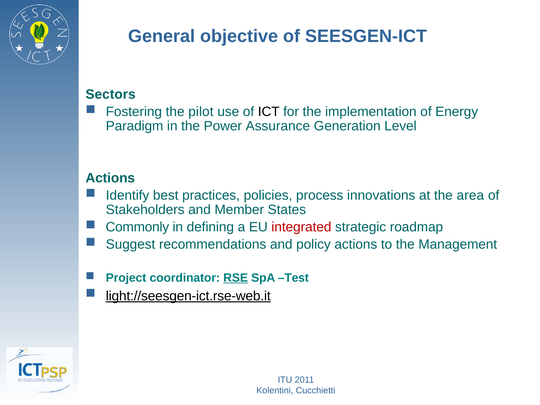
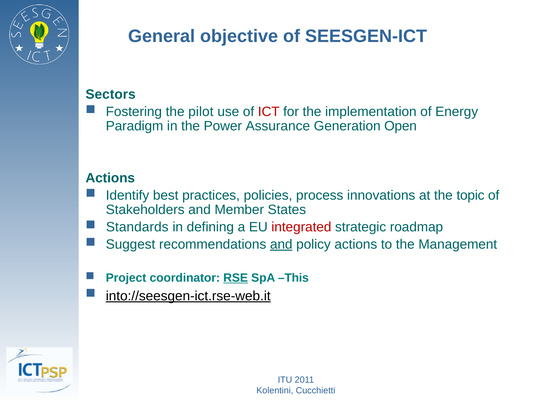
ICT colour: black -> red (269, 112)
Level: Level -> Open (401, 126)
area: area -> topic (470, 195)
Commonly: Commonly -> Standards (137, 227)
and underline: none -> present (281, 244)
Test: Test -> This (293, 278)
light://seesgen-ict.rse-web.it: light://seesgen-ict.rse-web.it -> into://seesgen-ict.rse-web.it (188, 296)
